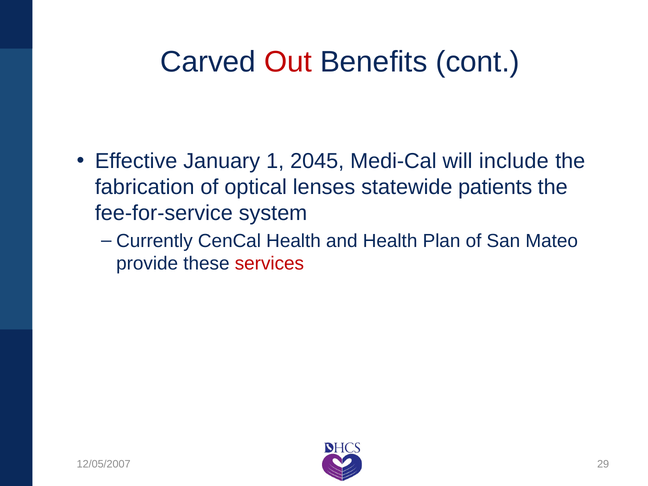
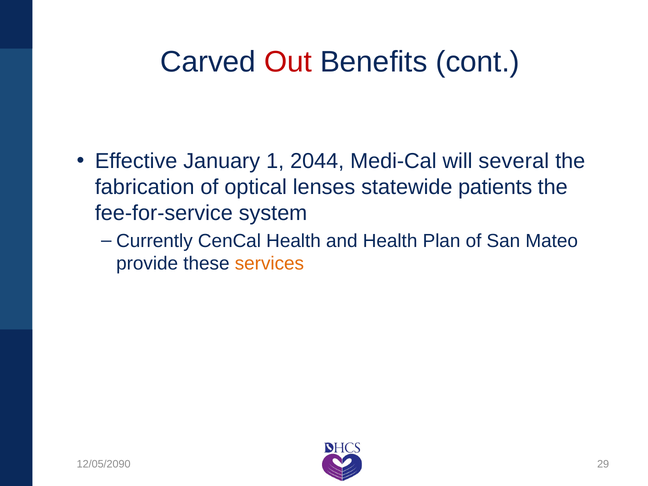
2045: 2045 -> 2044 (317, 161)
include: include -> several (514, 161)
services colour: red -> orange (269, 264)
12/05/2007: 12/05/2007 -> 12/05/2090 (104, 464)
